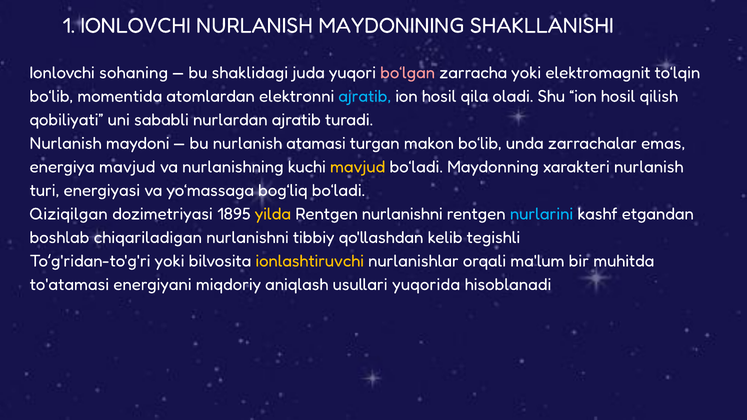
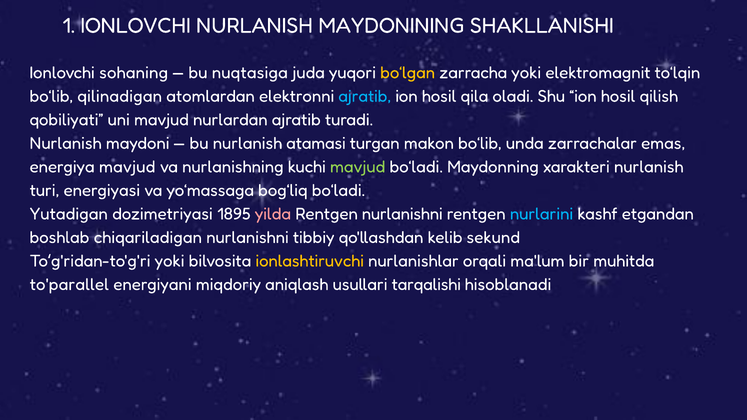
shaklidagi: shaklidagi -> nuqtasiga (250, 73)
bo‘lgan colour: pink -> yellow (408, 73)
momentida: momentida -> qilinadigan (120, 96)
uni sababli: sababli -> mavjud (161, 120)
mavjud colour: yellow -> light green (358, 167)
Qiziqilgan: Qiziqilgan -> Yutadigan (69, 214)
yilda colour: yellow -> pink (273, 214)
tegishli: tegishli -> sekund (493, 237)
to'atamasi: to'atamasi -> to'parallel (69, 285)
yuqorida: yuqorida -> tarqalishi (426, 285)
